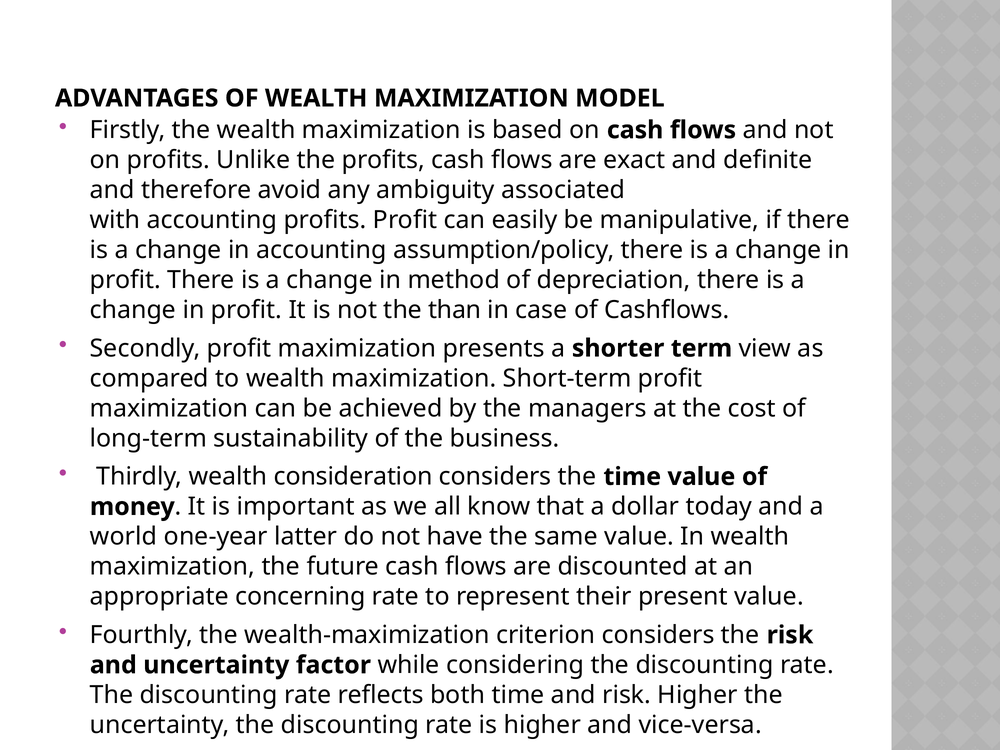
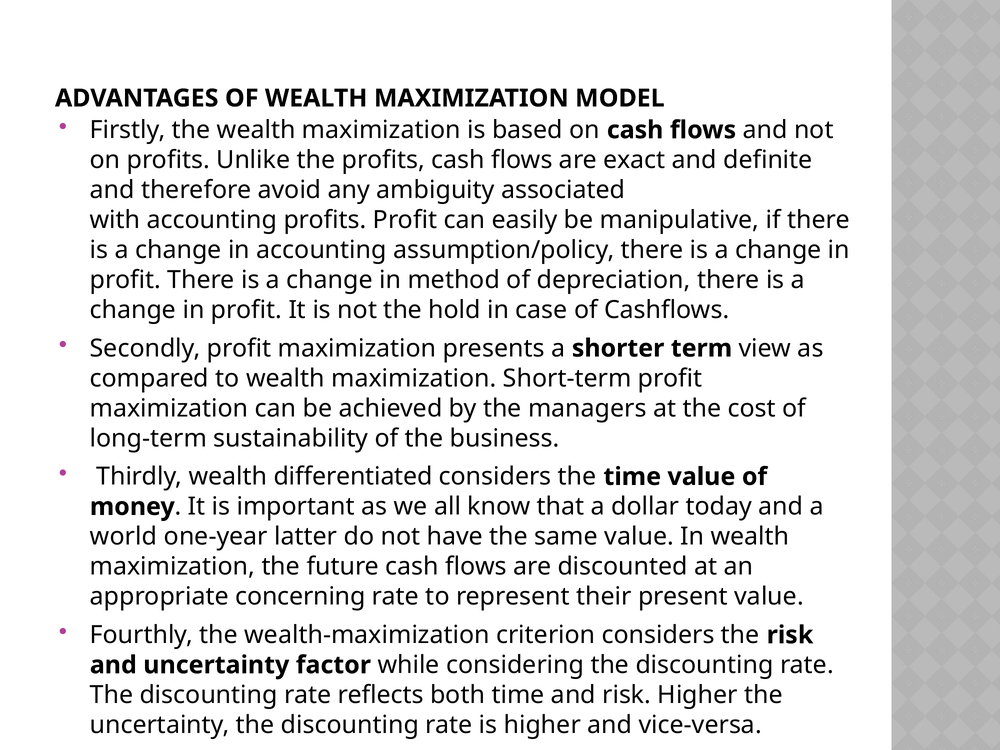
than: than -> hold (455, 310)
consideration: consideration -> differentiated (353, 477)
